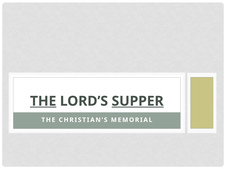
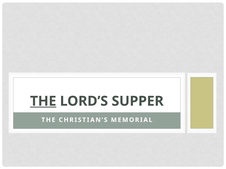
SUPPER underline: present -> none (138, 101)
